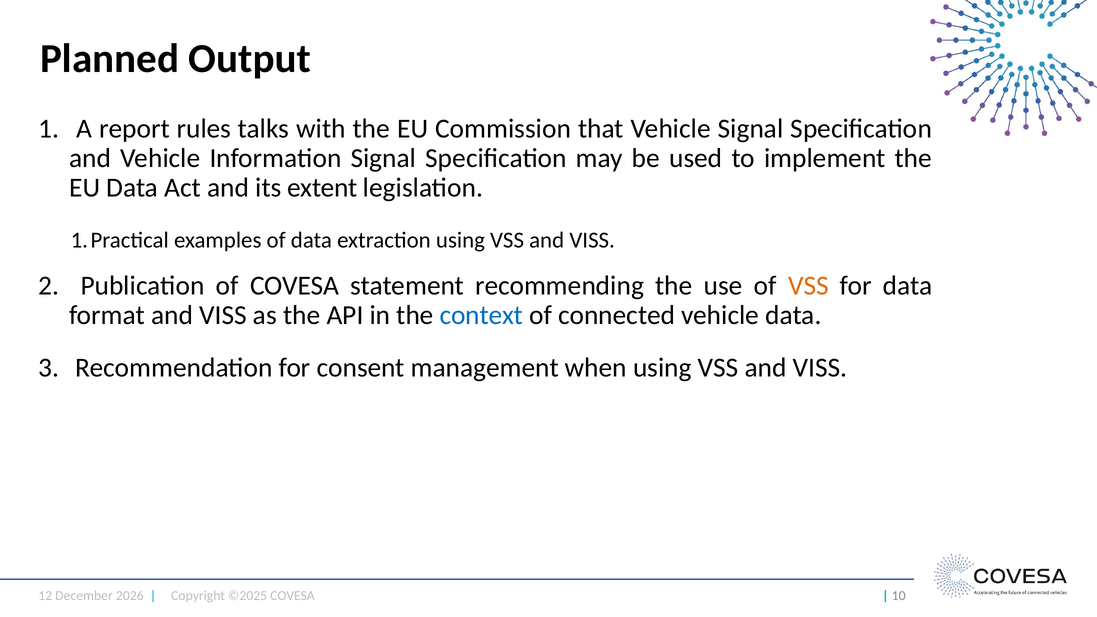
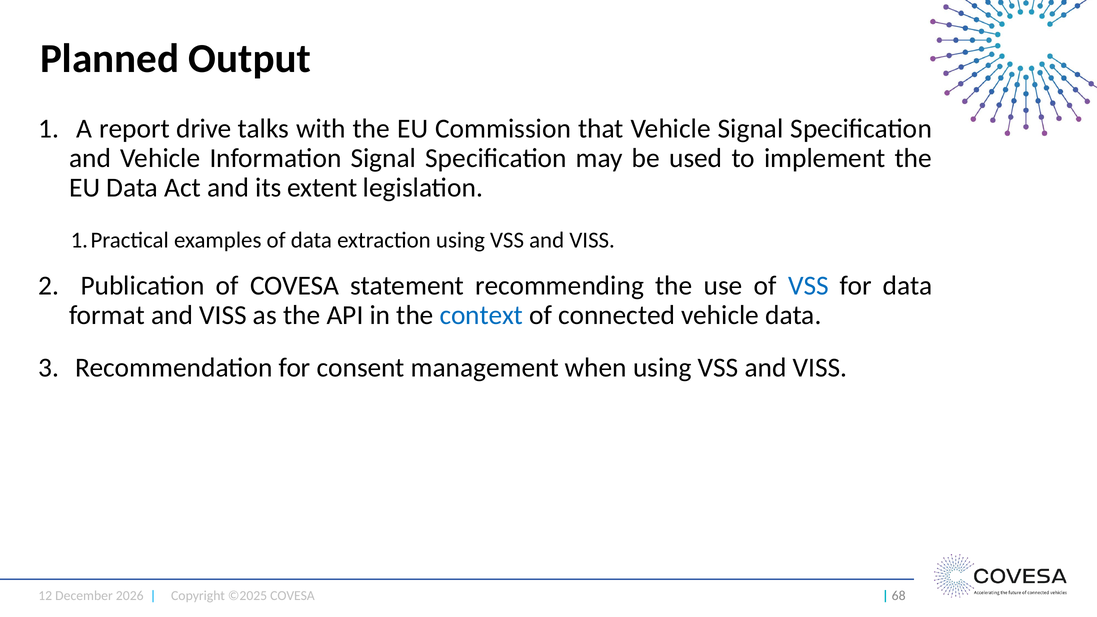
rules: rules -> drive (204, 129)
VSS colour: orange -> blue (808, 286)
10: 10 -> 68 (899, 596)
